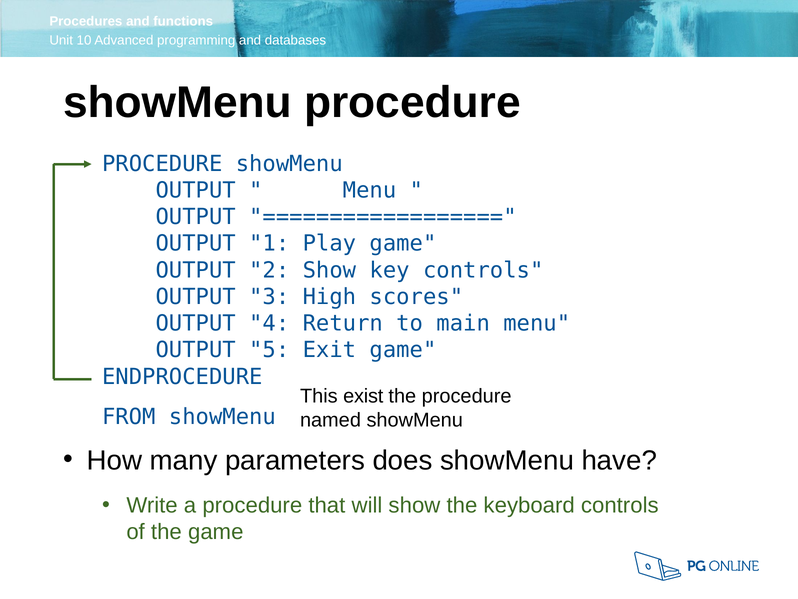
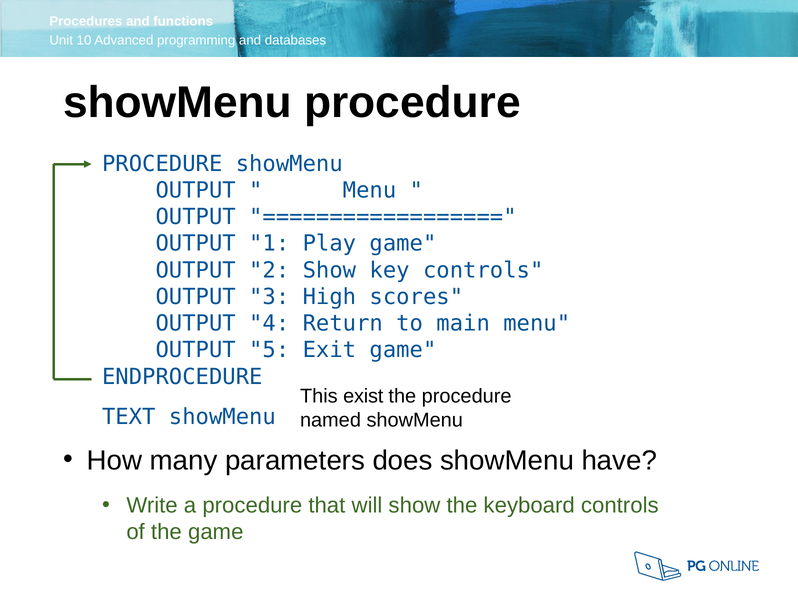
FROM: FROM -> TEXT (129, 416)
